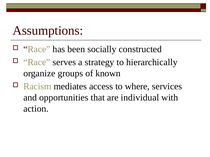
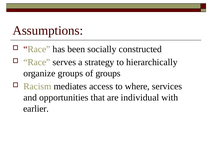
of known: known -> groups (108, 74)
action: action -> earlier (36, 109)
